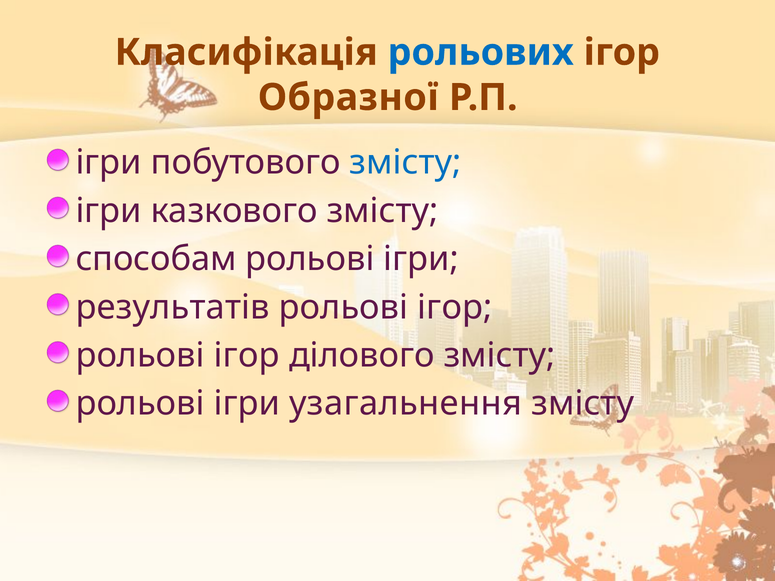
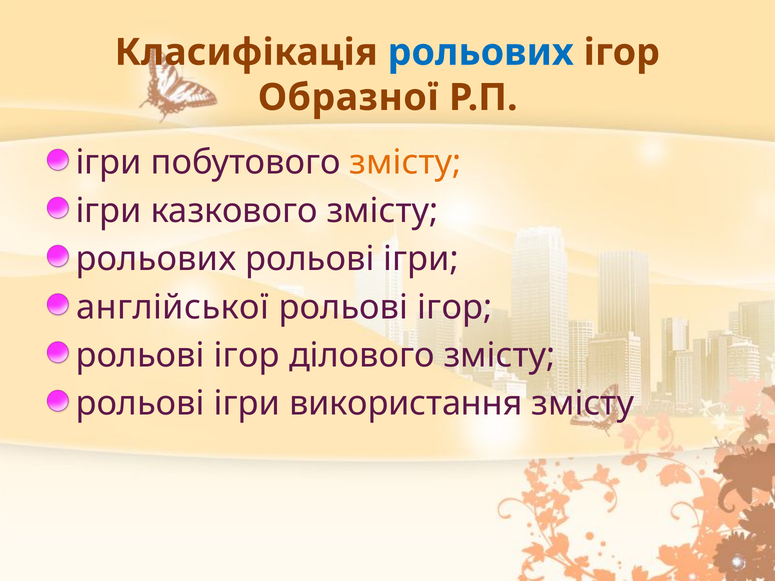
змісту colour: blue -> orange (405, 163)
способам: способам -> рольових (156, 259)
результатів: результатів -> англійської (173, 307)
узагальнення: узагальнення -> використання (406, 404)
